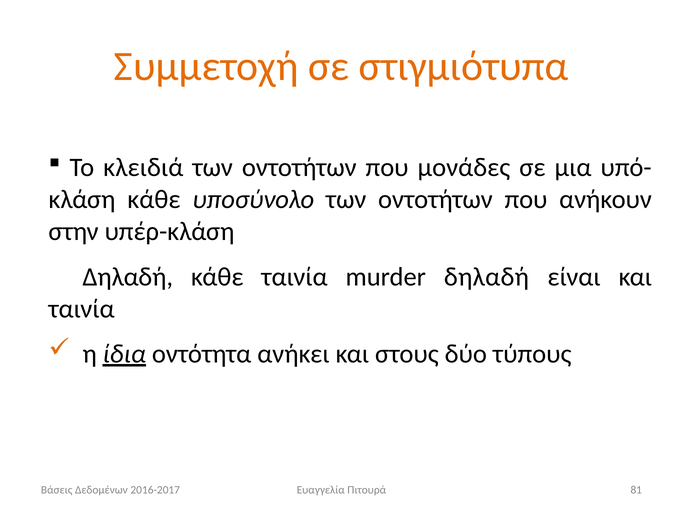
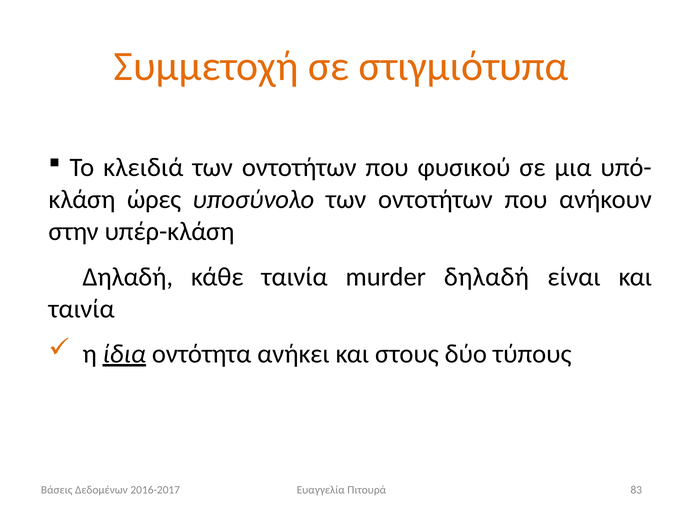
μονάδες: μονάδες -> φυσικού (464, 167)
κάθε: κάθε -> ώρες (154, 199)
81: 81 -> 83 (636, 489)
